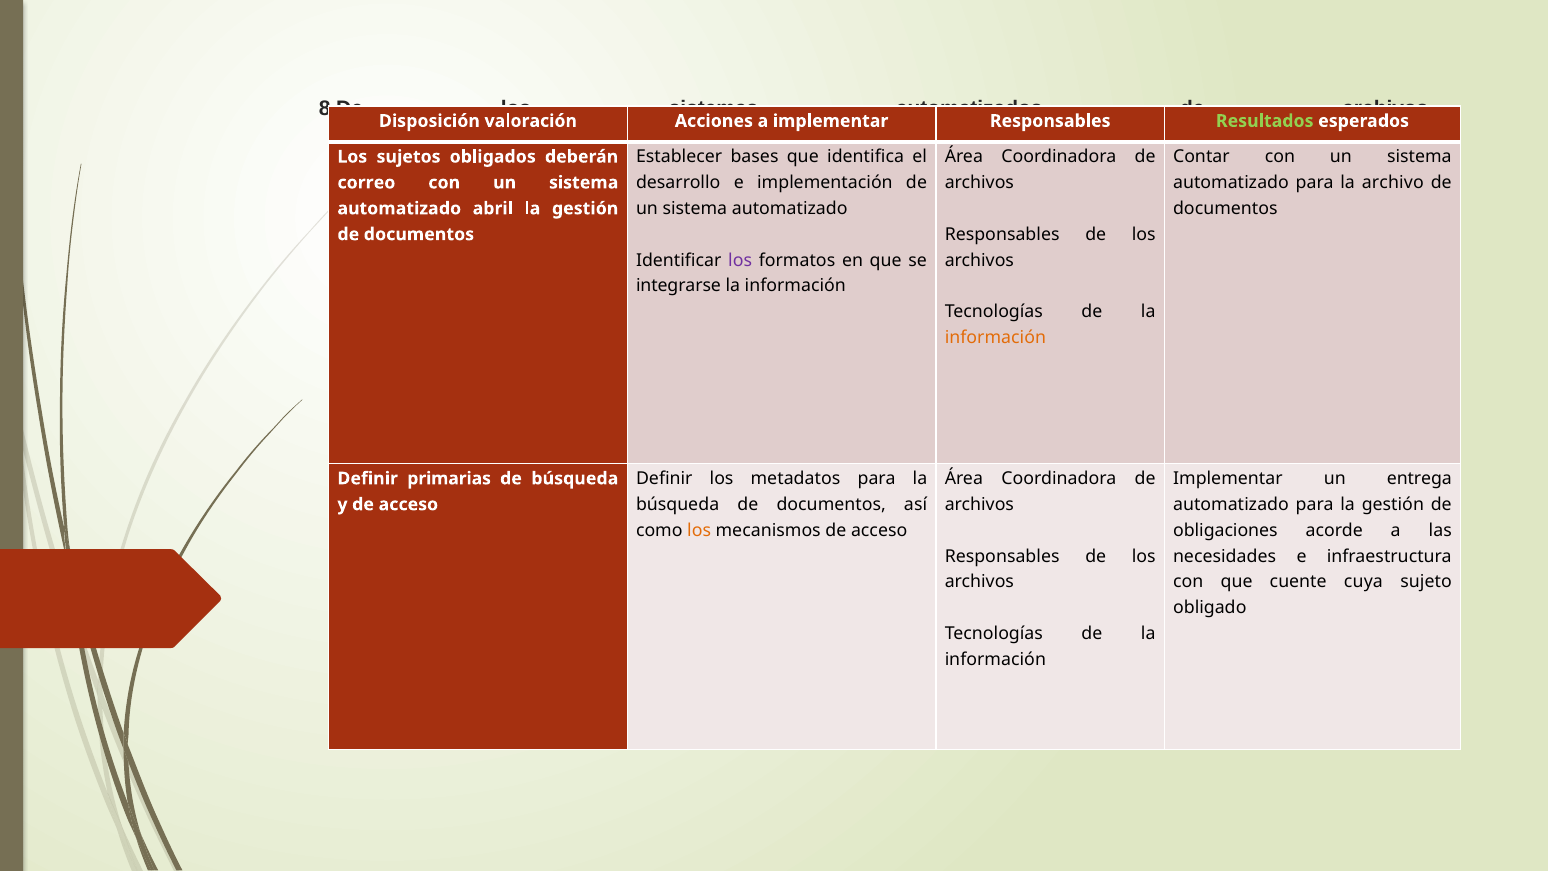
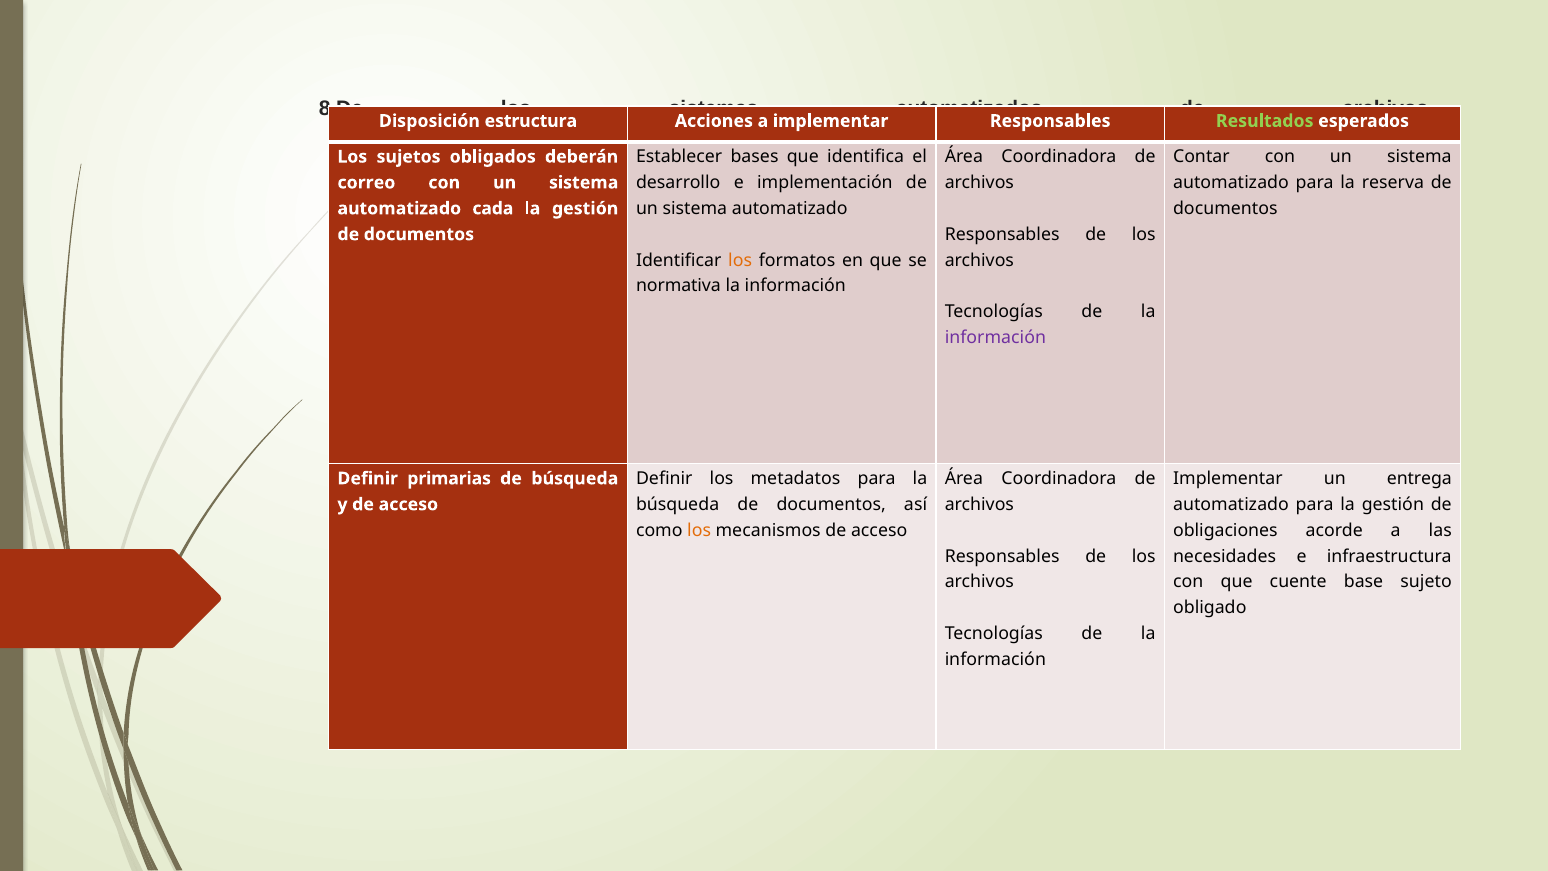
valoración: valoración -> estructura (531, 121)
archivo: archivo -> reserva (1393, 183)
abril: abril -> cada (493, 208)
los colour: purple -> orange (740, 260)
integrarse: integrarse -> normativa (678, 286)
información colour: orange -> purple (995, 338)
cuya: cuya -> base (1364, 582)
